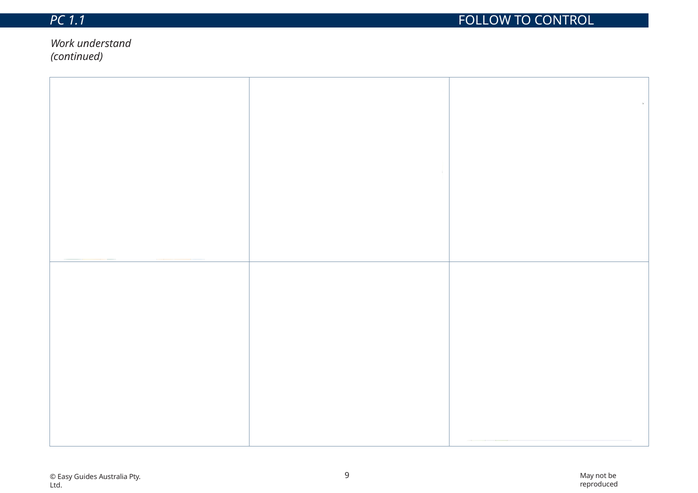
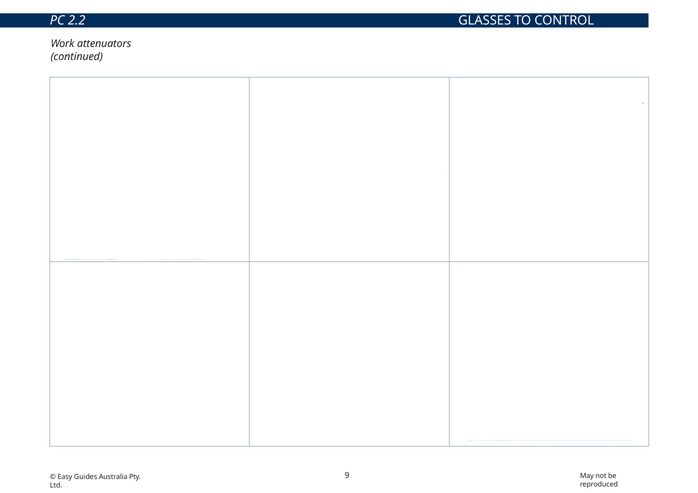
1.1: 1.1 -> 2.2 (77, 21)
FOLLOW: FOLLOW -> GLASSES (485, 21)
understand: understand -> attenuators (104, 44)
